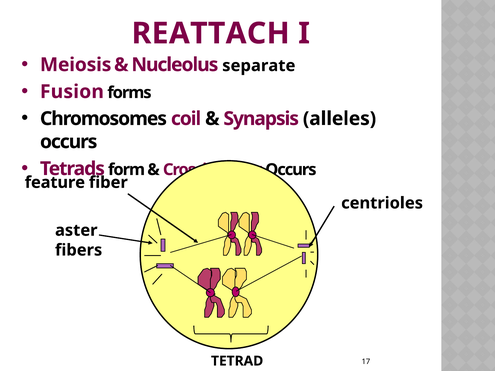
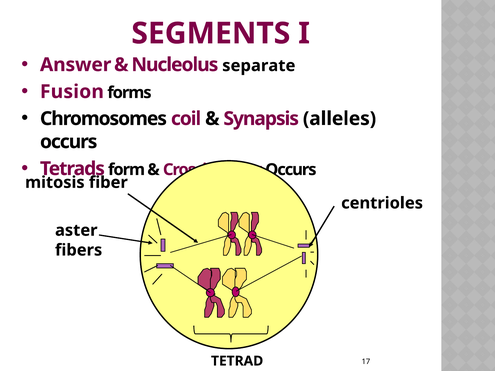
REATTACH: REATTACH -> SEGMENTS (211, 33)
Meiosis: Meiosis -> Answer (76, 65)
feature: feature -> mitosis (55, 183)
